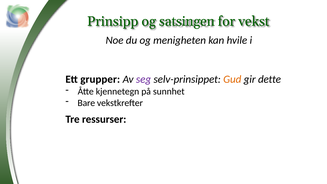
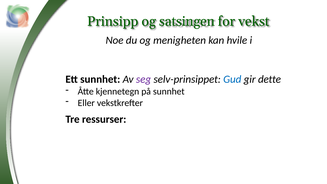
Ett grupper: grupper -> sunnhet (100, 79)
Gud colour: orange -> blue (232, 79)
Bare: Bare -> Eller (86, 103)
